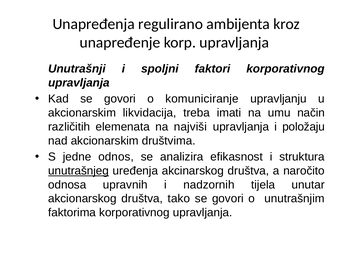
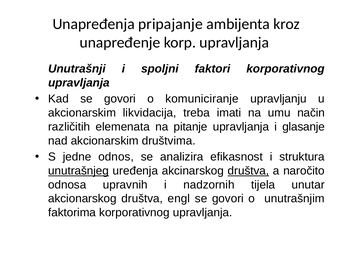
regulirano: regulirano -> pripajanje (171, 24)
najviši: najviši -> pitanje (191, 127)
položaju: položaju -> glasanje (304, 127)
društva underline: none -> present (248, 171)
tako: tako -> engl (179, 199)
